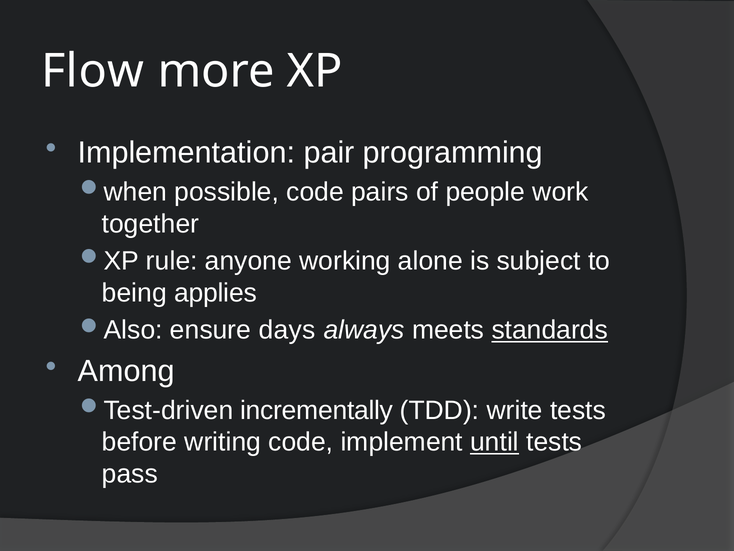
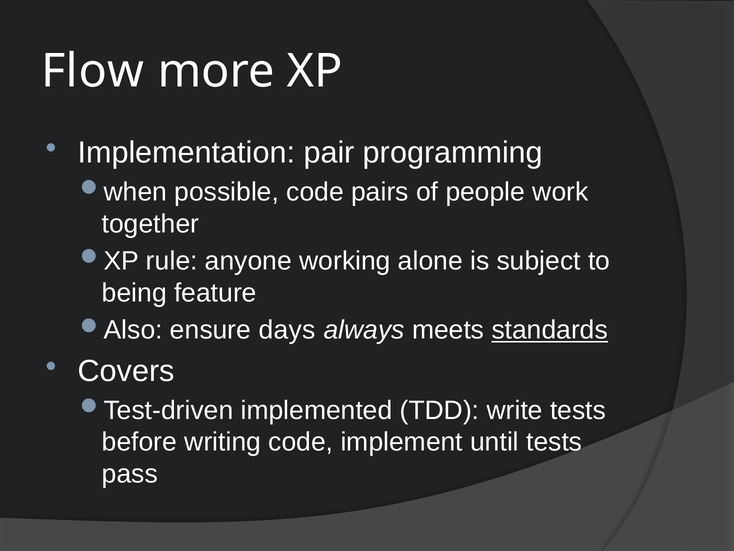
applies: applies -> feature (215, 293)
Among: Among -> Covers (126, 371)
incrementally: incrementally -> implemented (317, 410)
until underline: present -> none (495, 442)
